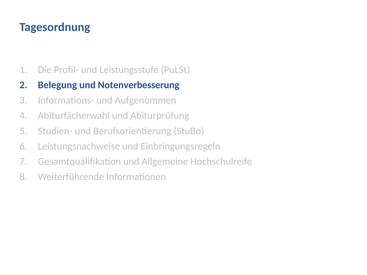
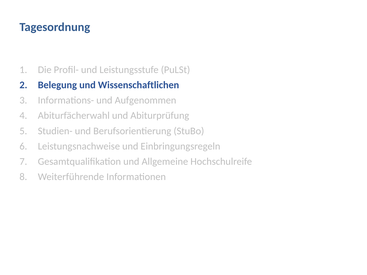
Notenverbesserung: Notenverbesserung -> Wissenschaftlichen (139, 85)
